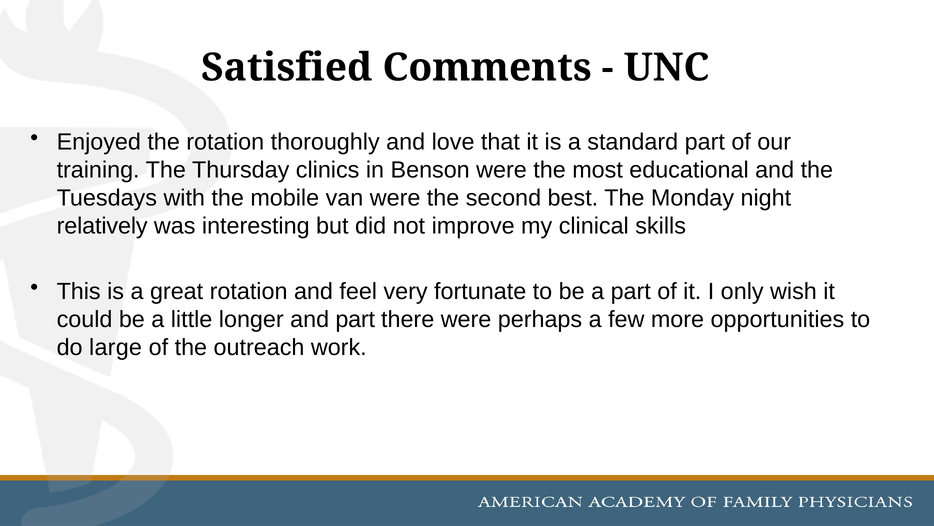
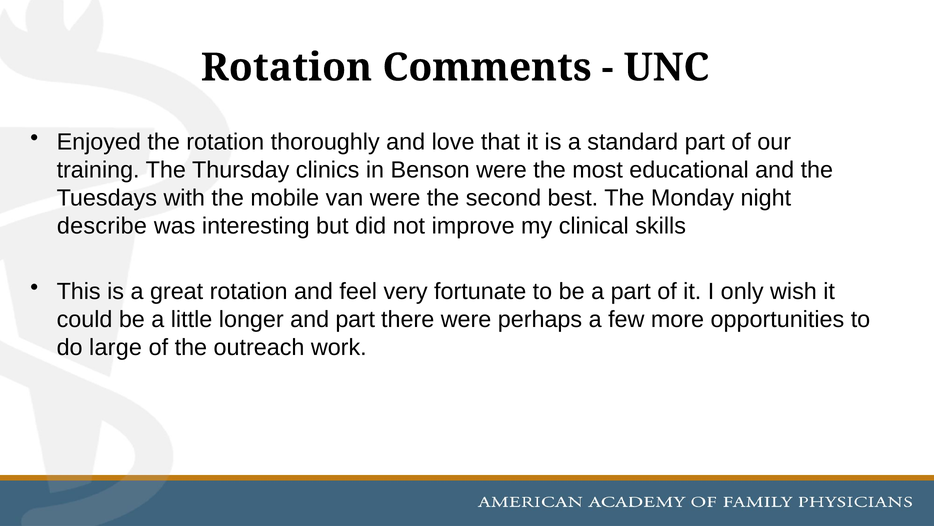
Satisfied: Satisfied -> Rotation (287, 68)
relatively: relatively -> describe (102, 226)
